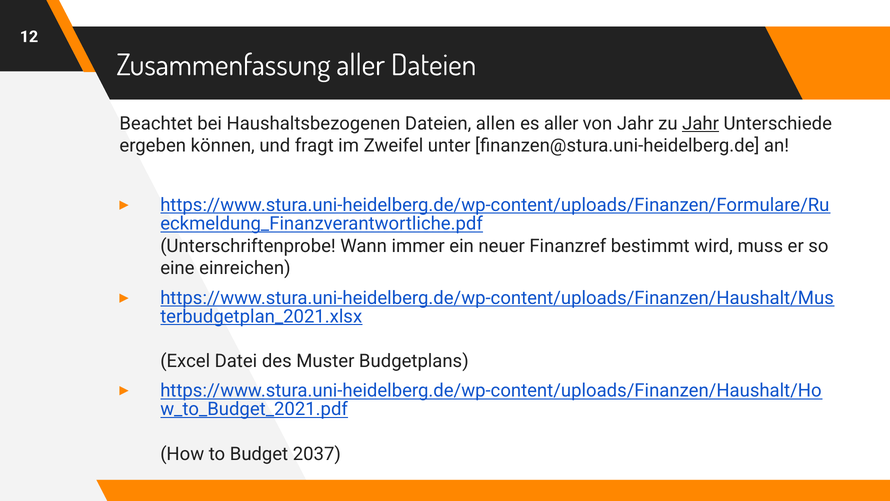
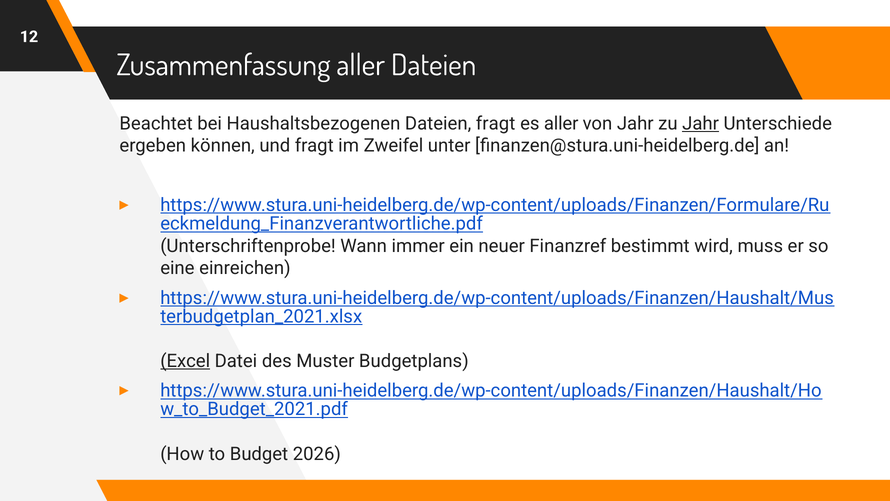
Dateien allen: allen -> fragt (496, 123)
Excel underline: none -> present (185, 361)
2037: 2037 -> 2026 (317, 454)
